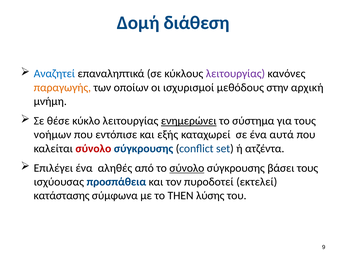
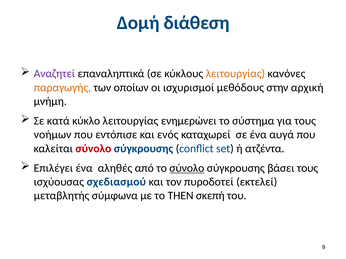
Αναζητεί colour: blue -> purple (54, 74)
λειτουργίας colour: purple -> orange (235, 74)
θέσε: θέσε -> κατά (58, 121)
ενημερώνει underline: present -> none (189, 121)
εξής: εξής -> ενός (168, 135)
αυτά: αυτά -> αυγά (282, 135)
προσπάθεια: προσπάθεια -> σχεδιασμού (116, 182)
κατάστασης: κατάστασης -> μεταβλητής (61, 196)
λύσης: λύσης -> σκεπή (210, 196)
